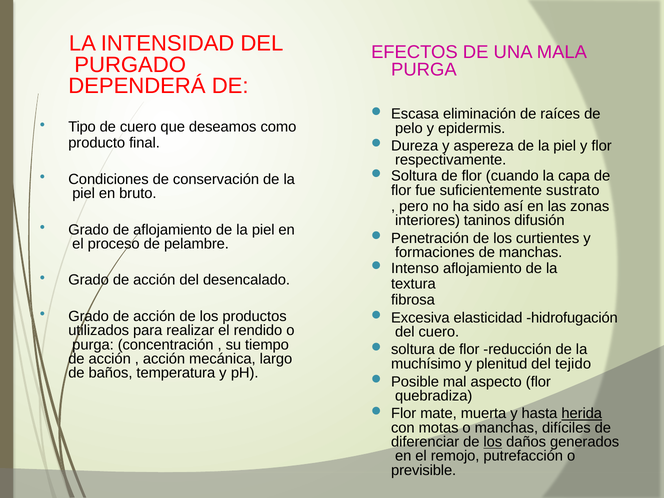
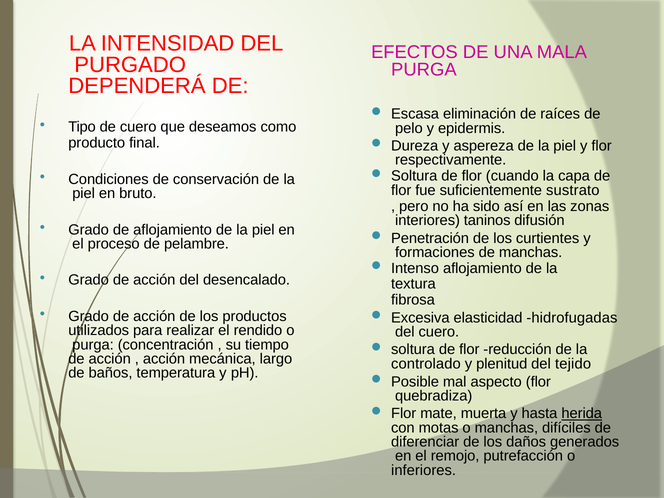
hidrofugación: hidrofugación -> hidrofugadas (572, 318)
muchísimo: muchísimo -> controlado (426, 364)
los underline: present -> none (493, 442)
previsible: previsible -> inferiores (424, 470)
